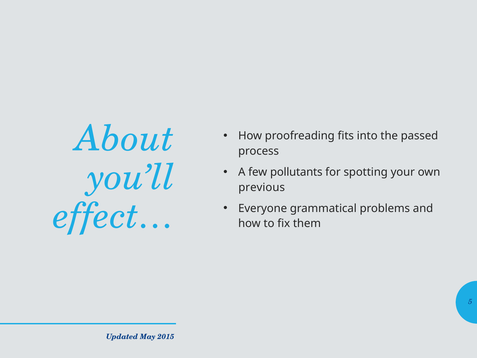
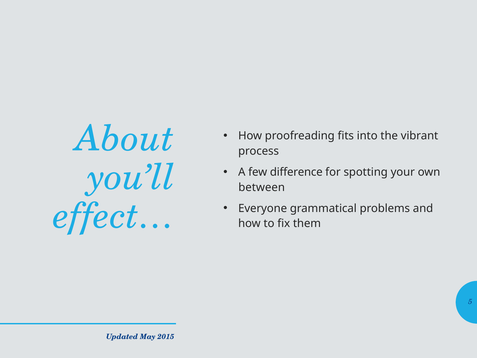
passed: passed -> vibrant (420, 136)
pollutants: pollutants -> difference (296, 172)
previous: previous -> between (262, 187)
